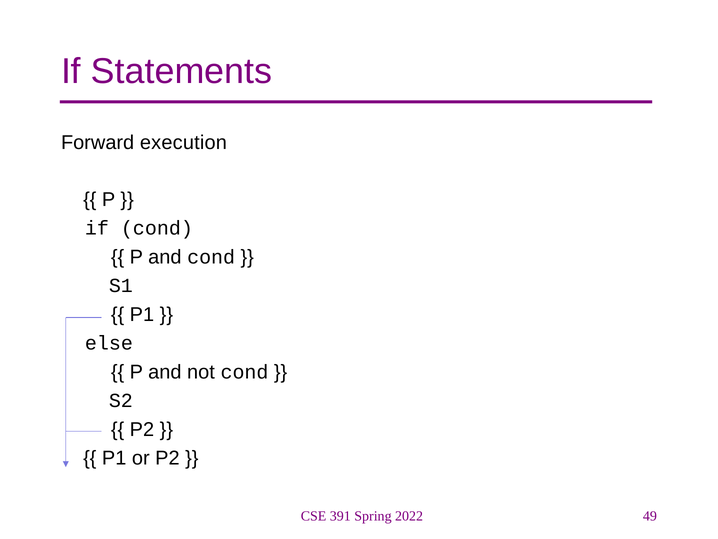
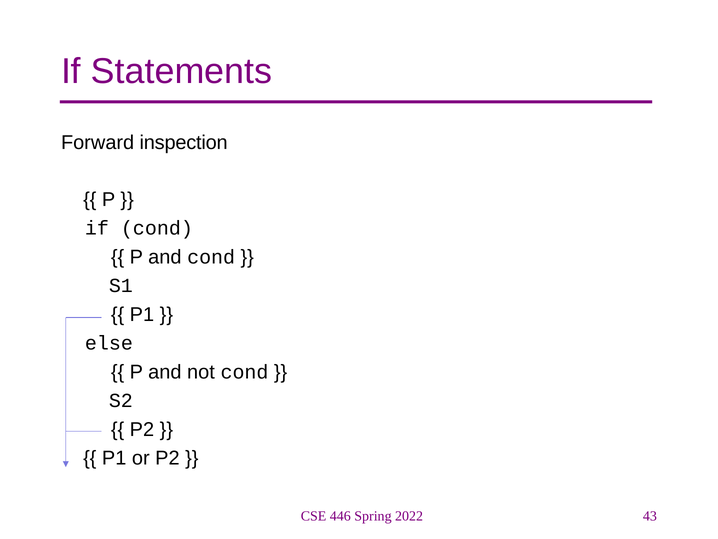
execution: execution -> inspection (184, 143)
391: 391 -> 446 (340, 516)
49: 49 -> 43 (650, 516)
